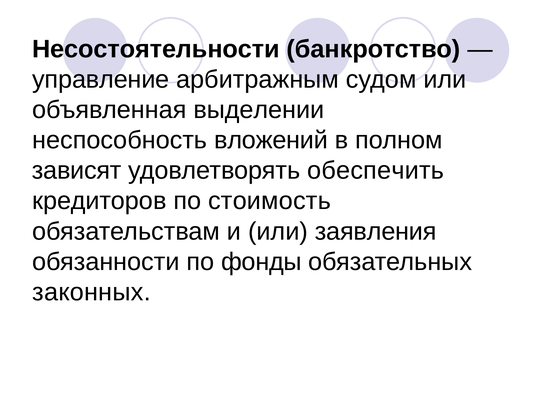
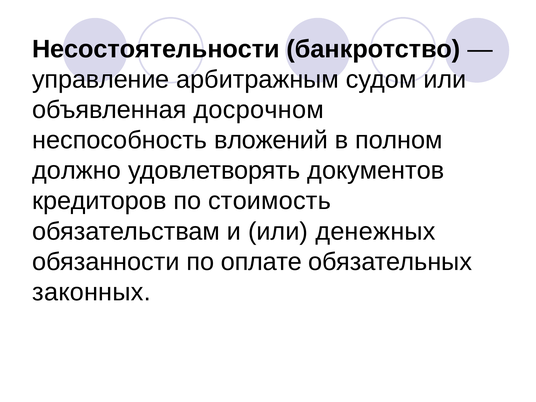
выделении: выделении -> досрочном (259, 110)
зависят: зависят -> должно (77, 171)
обеспечить: обеспечить -> документов (376, 171)
заявления: заявления -> денежных (375, 231)
фонды: фонды -> оплате (261, 262)
